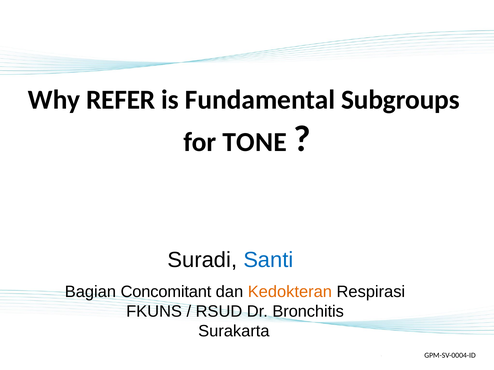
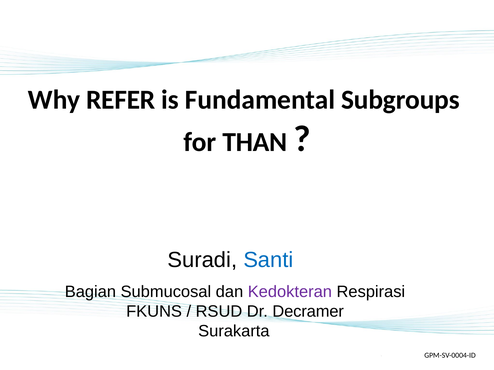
TONE: TONE -> THAN (255, 142)
Concomitant: Concomitant -> Submucosal (166, 292)
Kedokteran colour: orange -> purple (290, 292)
Bronchitis: Bronchitis -> Decramer (308, 312)
